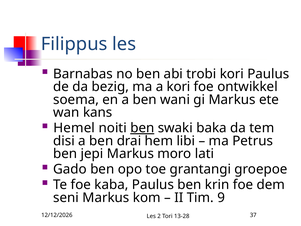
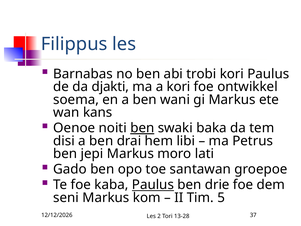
bezig: bezig -> djakti (110, 87)
Hemel: Hemel -> Oenoe (74, 128)
grantangi: grantangi -> santawan (200, 169)
Paulus underline: none -> present (153, 185)
krin: krin -> drie (217, 185)
9: 9 -> 5 (221, 197)
